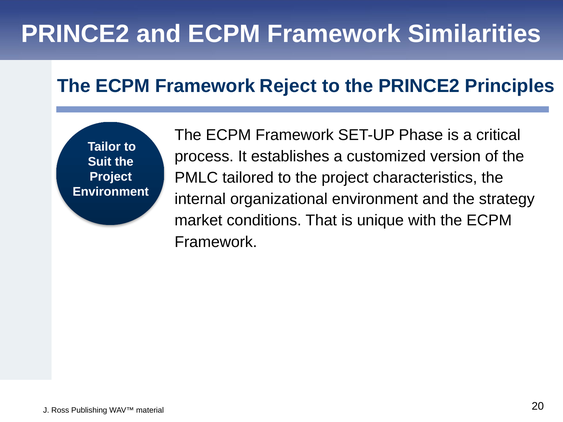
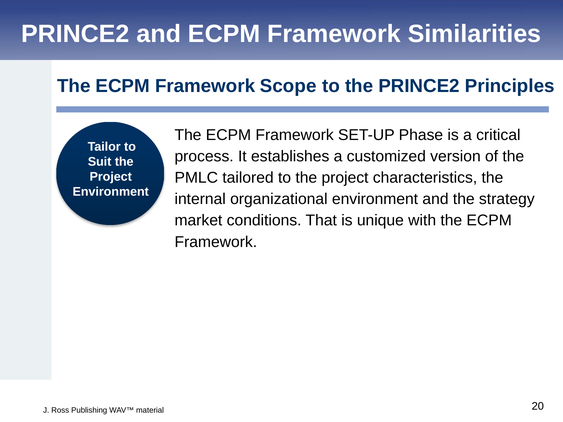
Reject: Reject -> Scope (288, 86)
